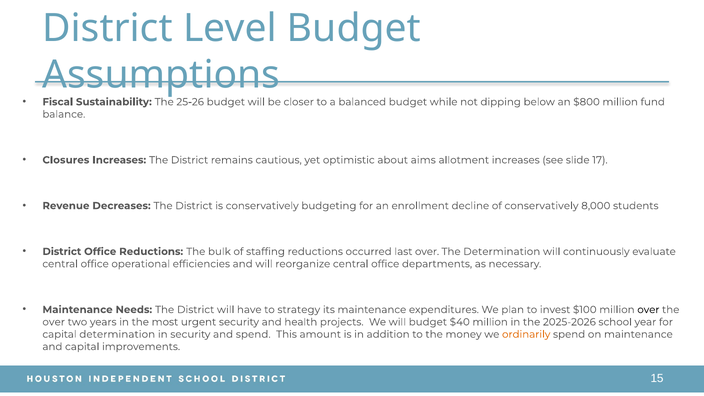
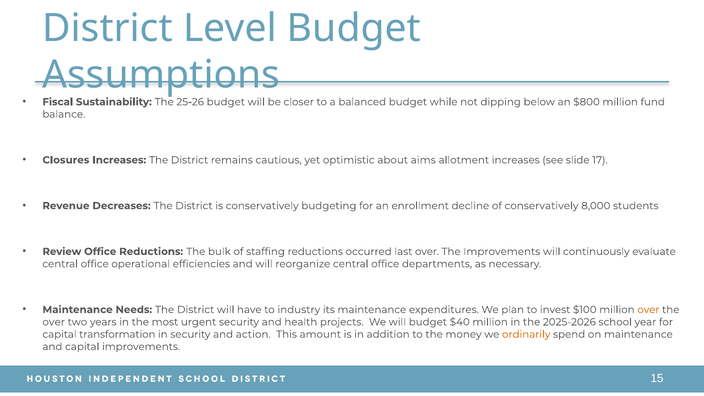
District: District -> Review (62, 252)
The Determination: Determination -> Improvements (502, 252)
strategy: strategy -> industry (299, 310)
over colour: black -> orange (648, 310)
capital determination: determination -> transformation (117, 334)
and spend: spend -> action (253, 334)
